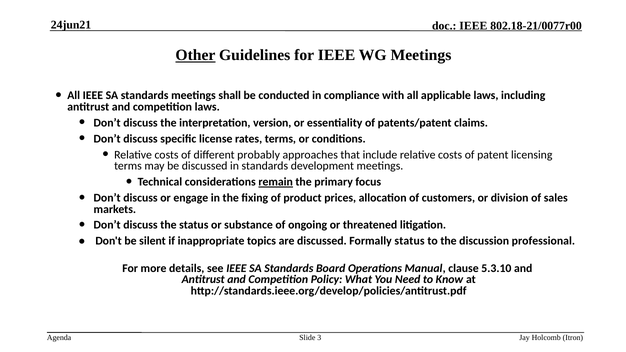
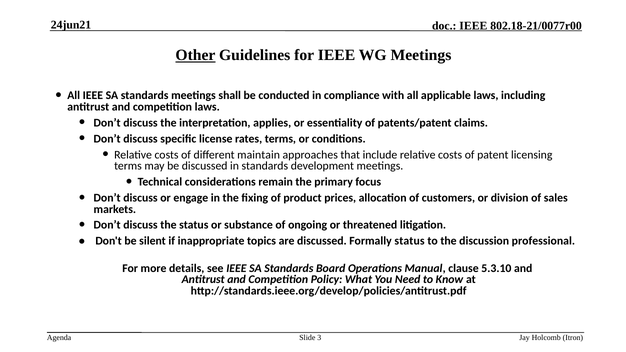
version: version -> applies (272, 123)
probably: probably -> maintain (259, 155)
remain underline: present -> none (276, 182)
